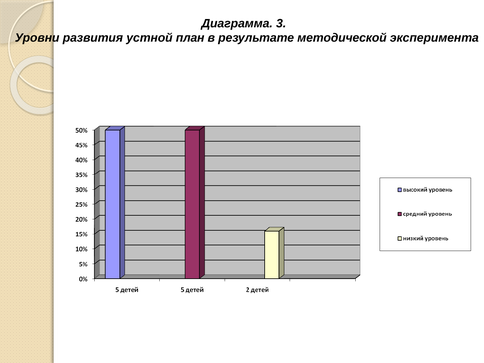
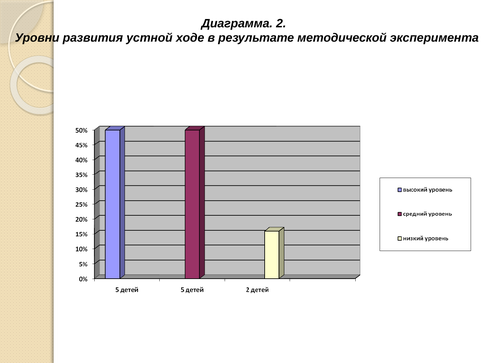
3: 3 -> 2 (281, 23)
план: план -> ходе (190, 38)
